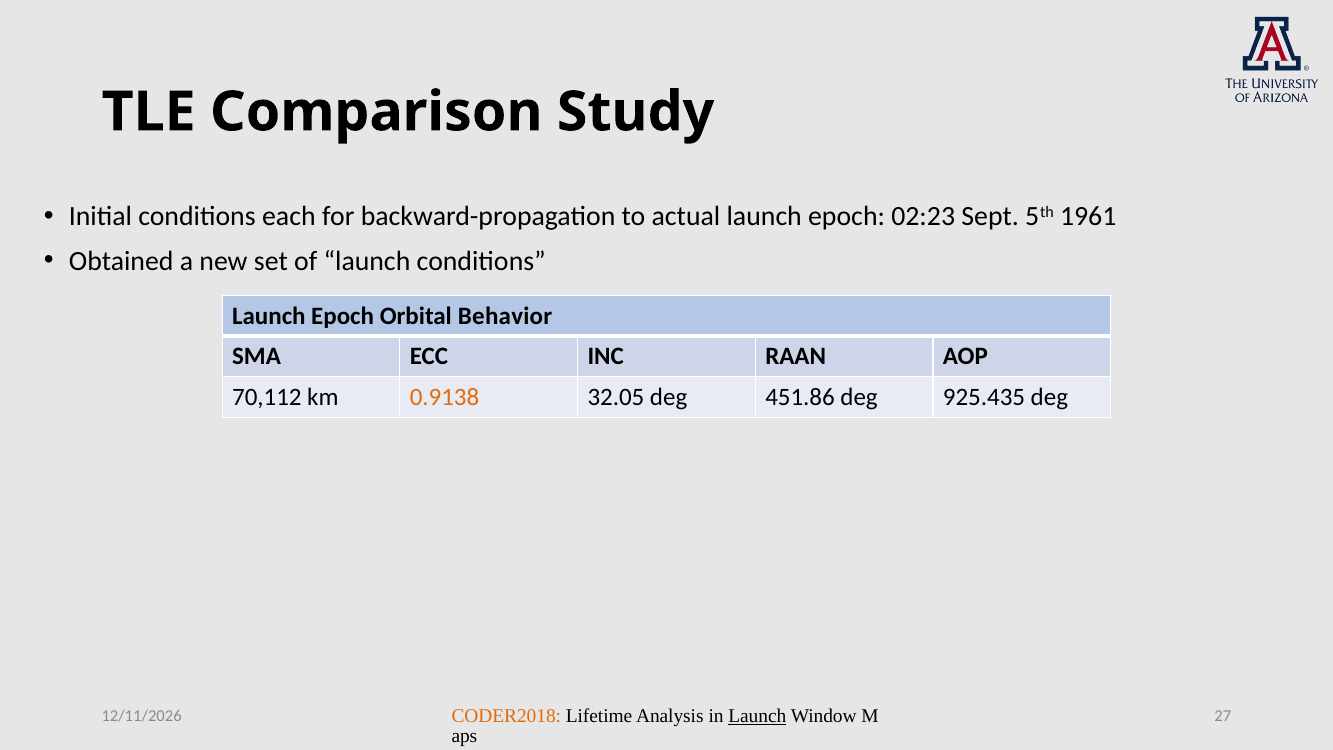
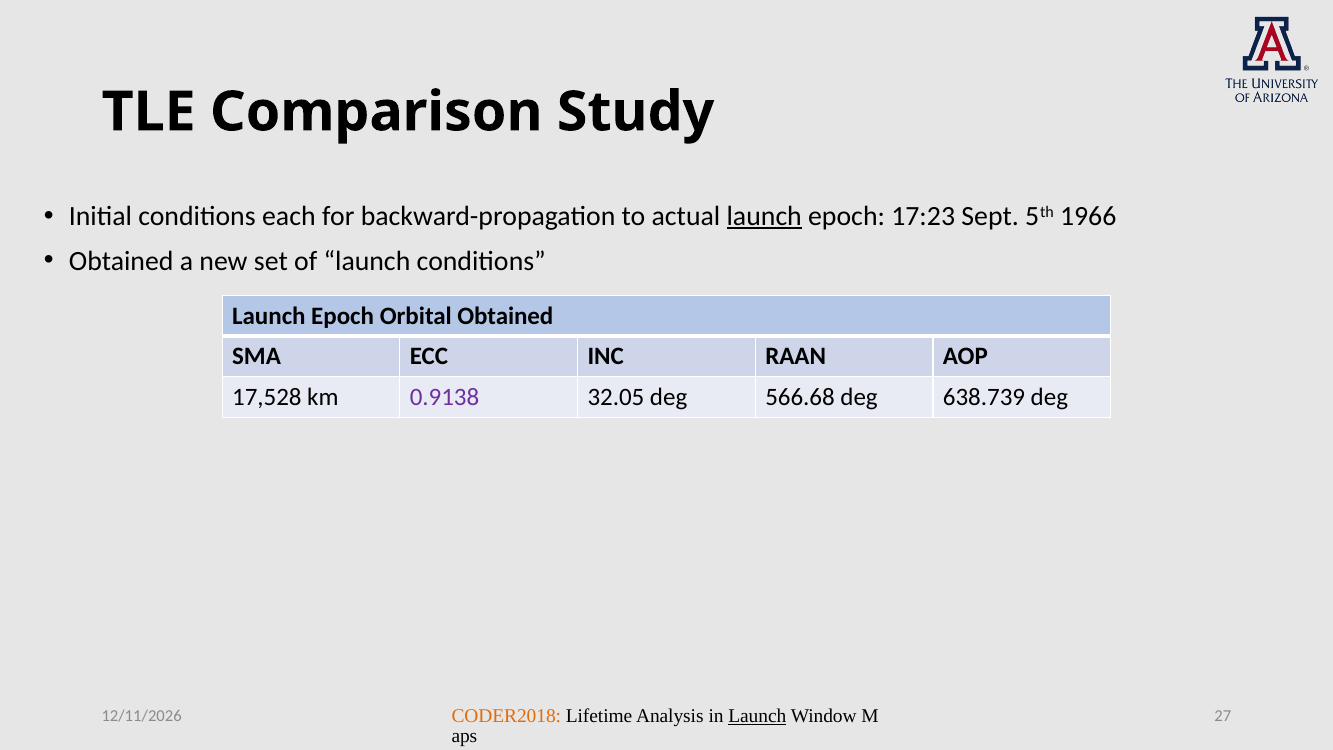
launch underline: none -> present (764, 216)
02:23: 02:23 -> 17:23 (923, 216)
1961: 1961 -> 1966 (1088, 216)
Orbital Behavior: Behavior -> Obtained (505, 316)
70,112: 70,112 -> 17,528 (267, 397)
0.9138 colour: orange -> purple (445, 397)
451.86: 451.86 -> 566.68 (800, 397)
925.435: 925.435 -> 638.739 (984, 397)
